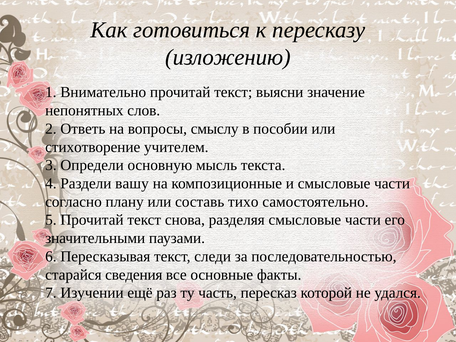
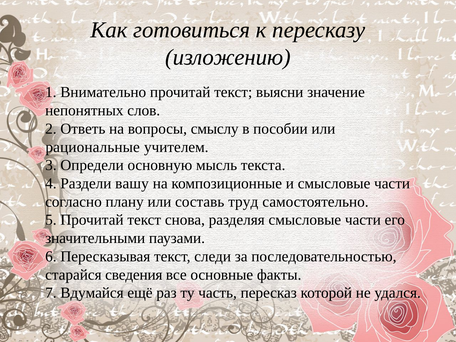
стихотворение: стихотворение -> рациональные (93, 147)
тихо: тихо -> труд (243, 202)
Изучении: Изучении -> Вдумайся (92, 293)
